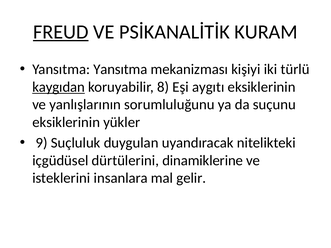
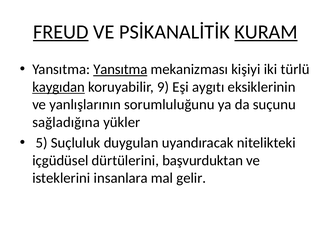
KURAM underline: none -> present (266, 32)
Yansıtma underline: none -> present (120, 69)
8: 8 -> 9 (163, 87)
eksiklerinin: eksiklerinin -> sağladığına (66, 122)
9: 9 -> 5 (42, 143)
dinamiklerine: dinamiklerine -> başvurduktan (203, 161)
